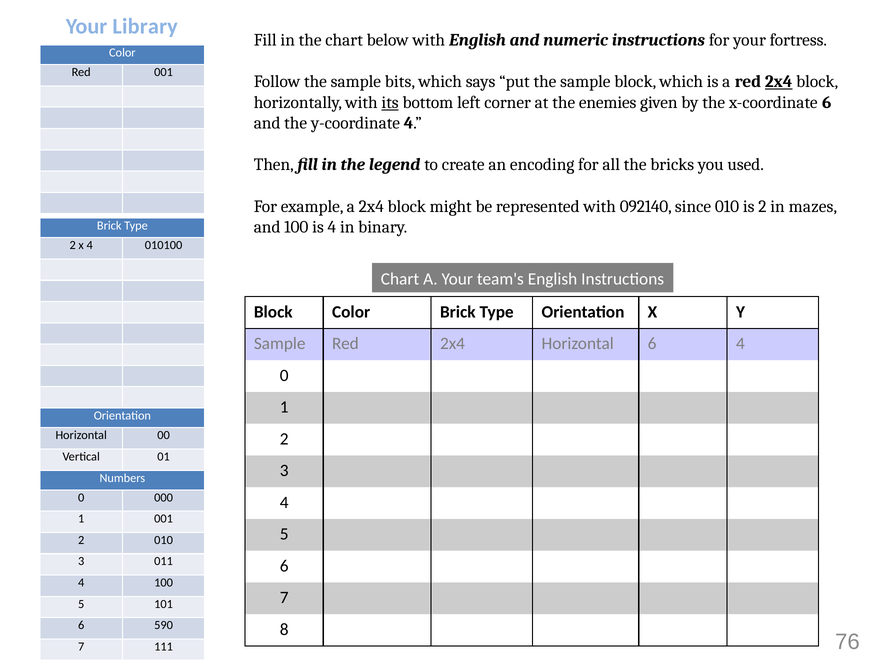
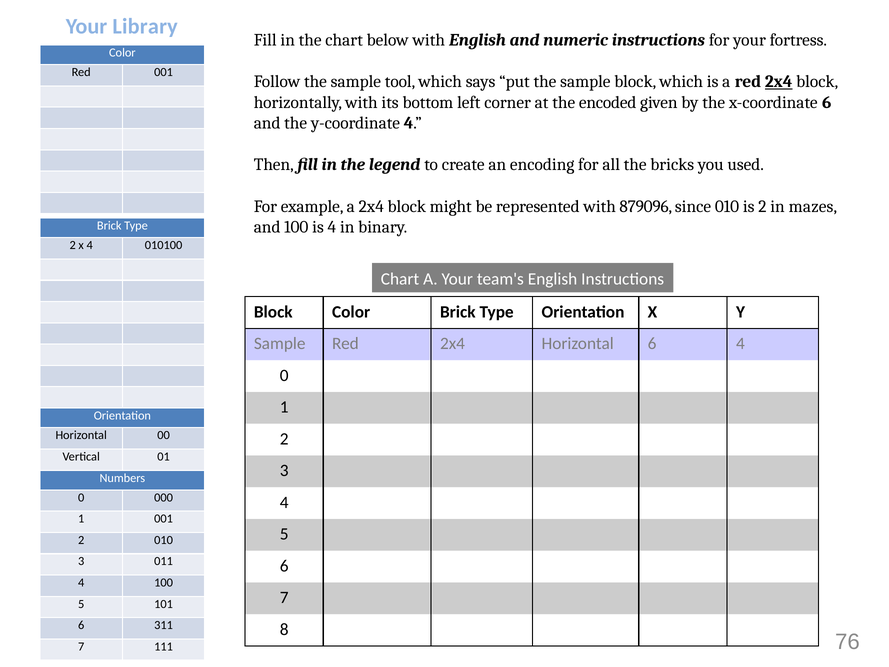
bits: bits -> tool (400, 82)
its underline: present -> none (390, 102)
enemies: enemies -> encoded (608, 102)
092140: 092140 -> 879096 (646, 206)
590: 590 -> 311 (164, 625)
